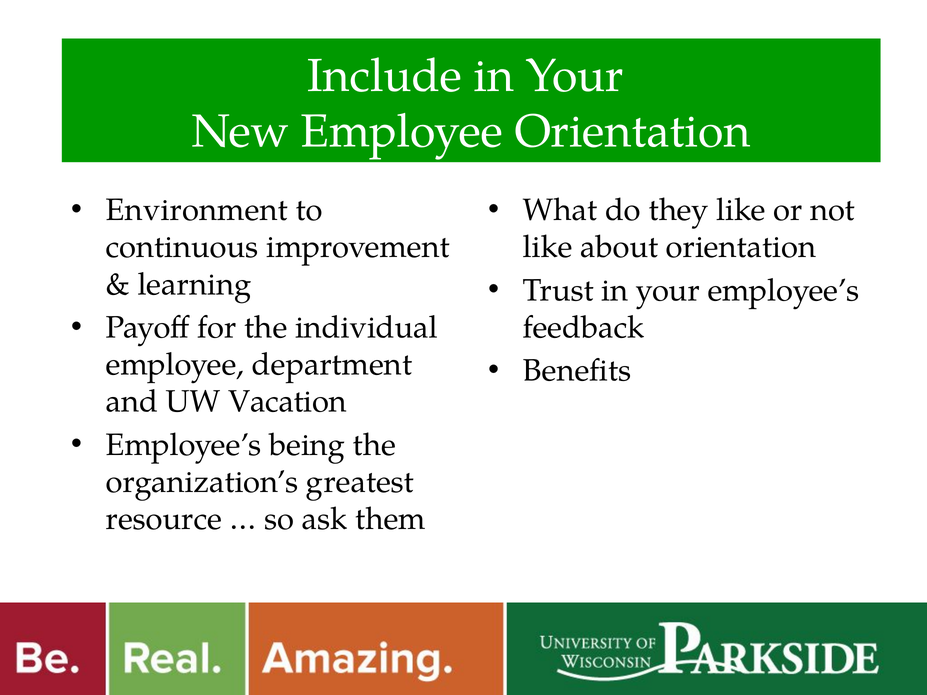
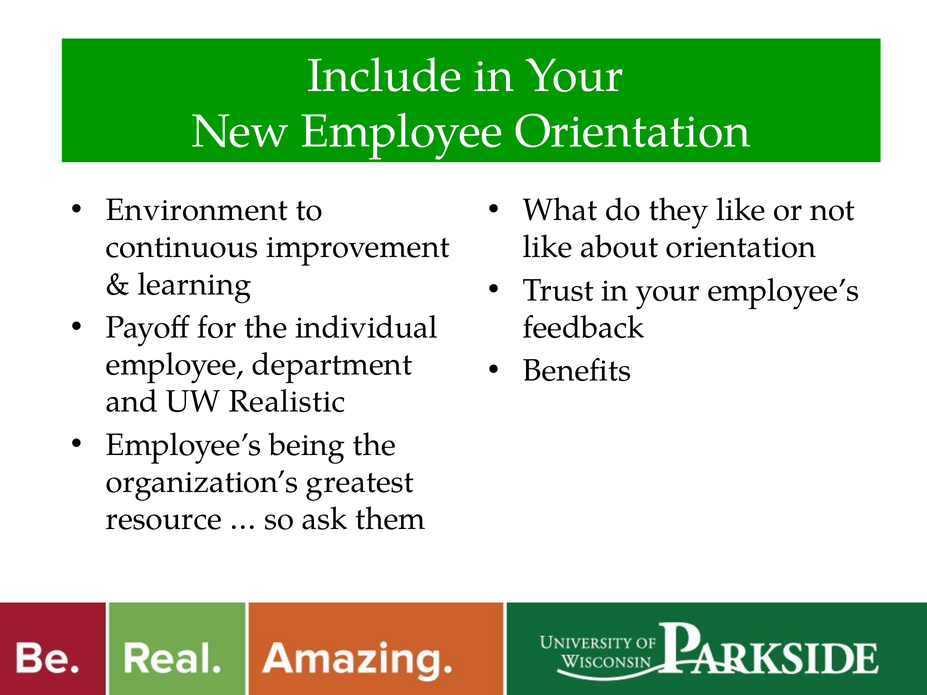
Vacation: Vacation -> Realistic (287, 402)
